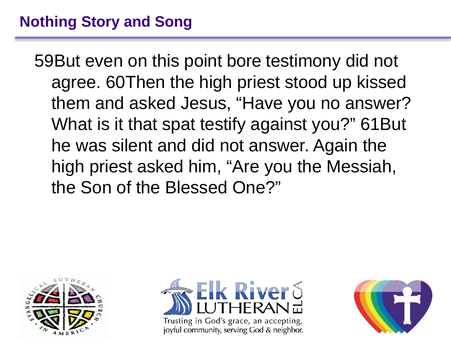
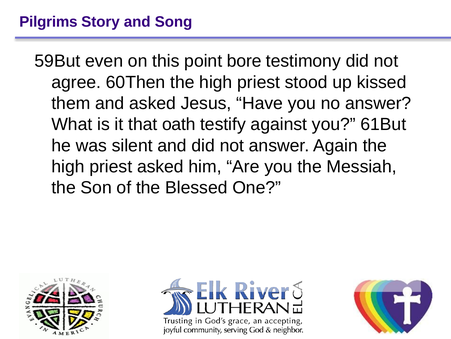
Nothing: Nothing -> Pilgrims (48, 22)
spat: spat -> oath (179, 124)
